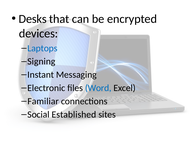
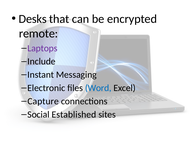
devices: devices -> remote (38, 33)
Laptops colour: blue -> purple (42, 48)
Signing: Signing -> Include (41, 61)
Familiar: Familiar -> Capture (43, 101)
